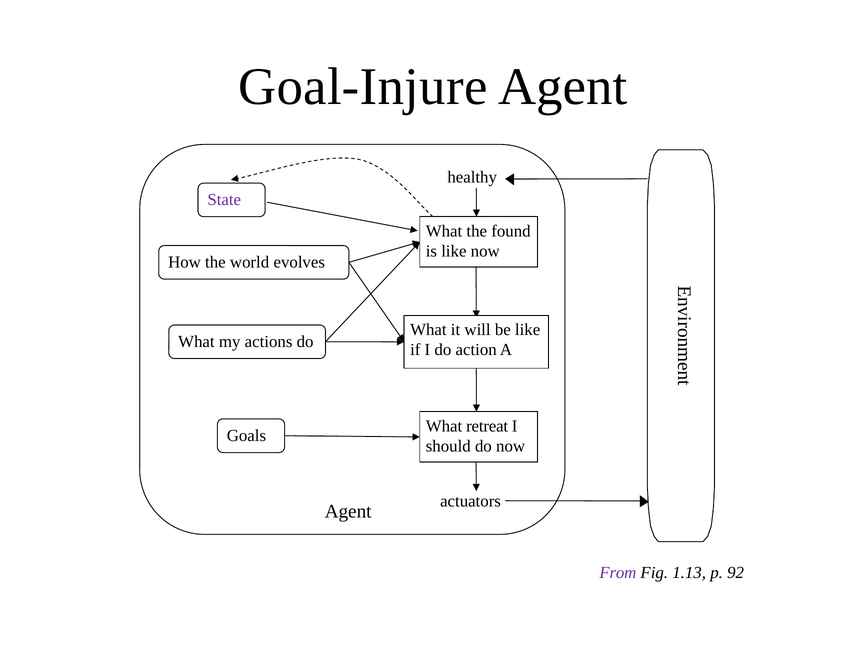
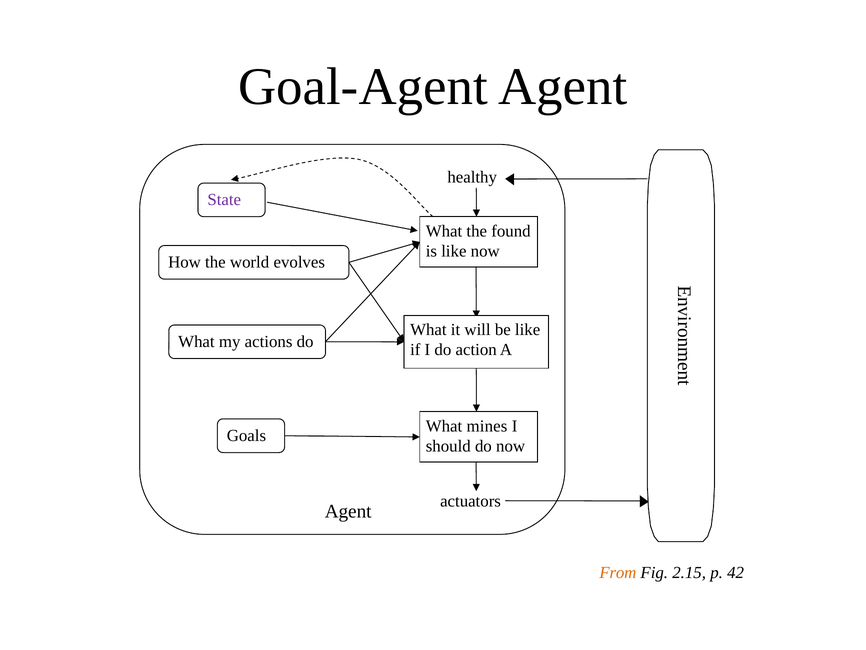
Goal-Injure: Goal-Injure -> Goal-Agent (363, 87)
retreat: retreat -> mines (487, 426)
From colour: purple -> orange (618, 572)
1.13: 1.13 -> 2.15 (689, 572)
92: 92 -> 42 (736, 572)
